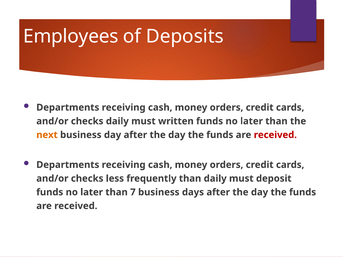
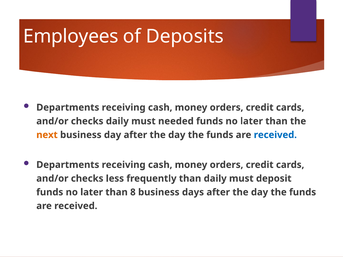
written: written -> needed (176, 121)
received colour: red -> blue (275, 135)
7: 7 -> 8 (133, 192)
